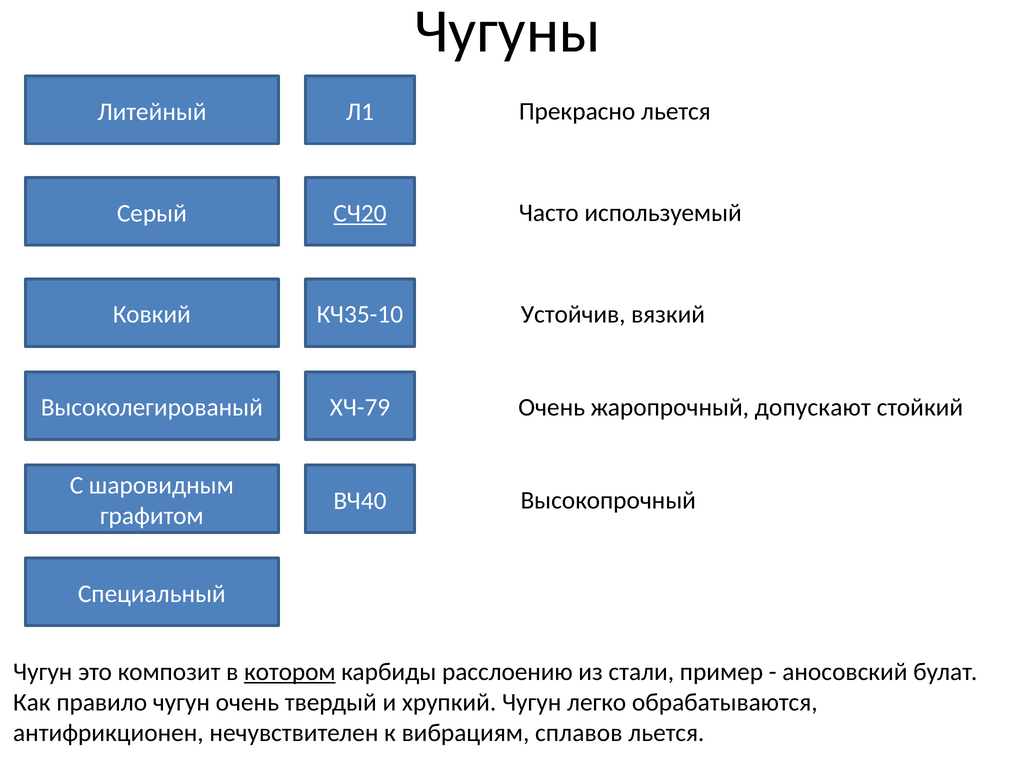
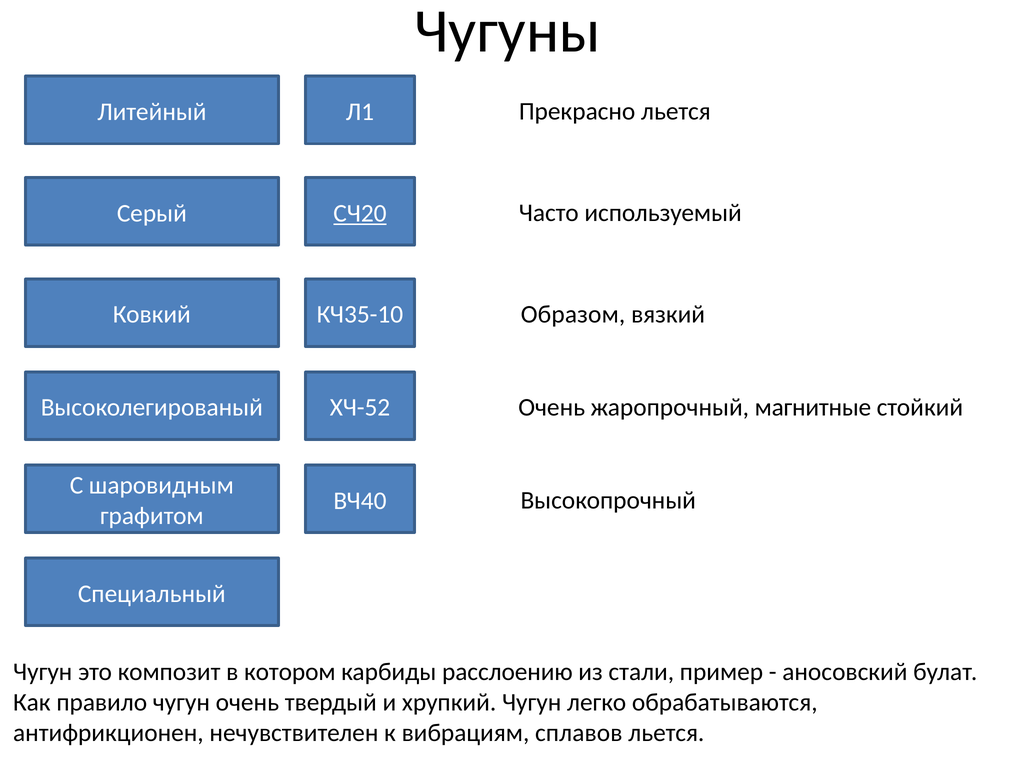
Устойчив: Устойчив -> Образом (573, 314)
допускают: допускают -> магнитные (813, 407)
ХЧ-79: ХЧ-79 -> ХЧ-52 (360, 408)
котором underline: present -> none (290, 672)
